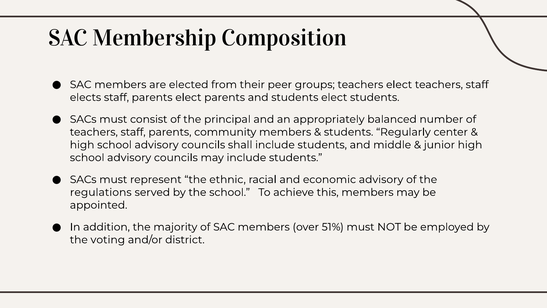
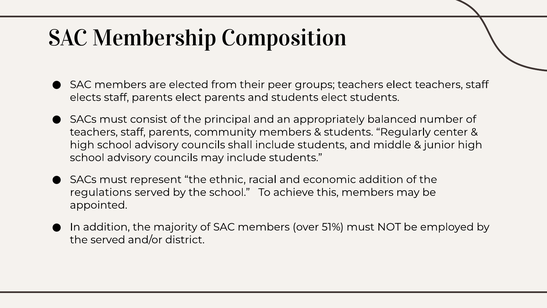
economic advisory: advisory -> addition (381, 179)
the voting: voting -> served (108, 240)
